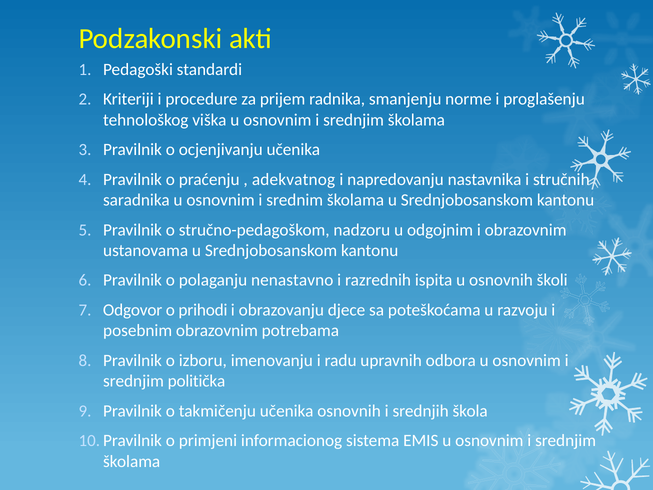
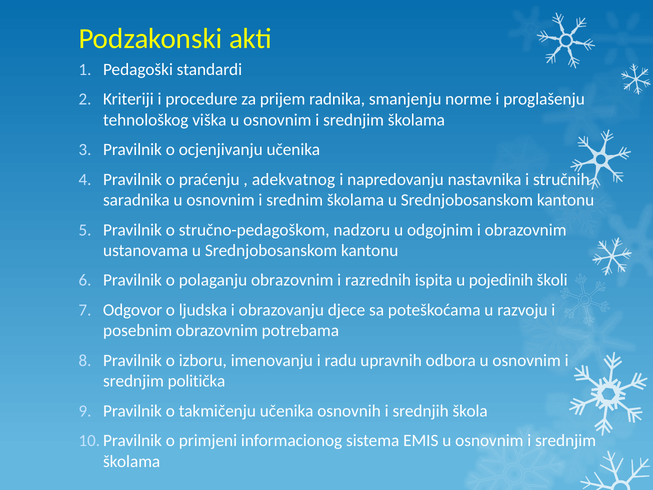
polaganju nenastavno: nenastavno -> obrazovnim (292, 280)
u osnovnih: osnovnih -> pojedinih (501, 280)
prihodi: prihodi -> ljudska (203, 310)
